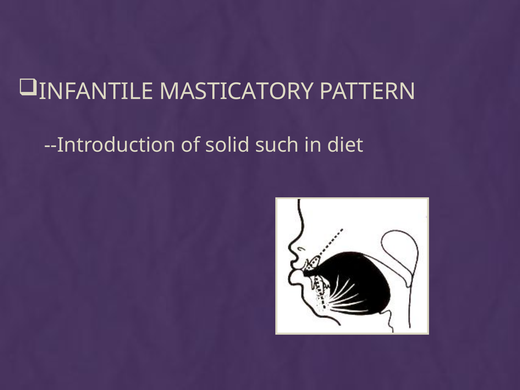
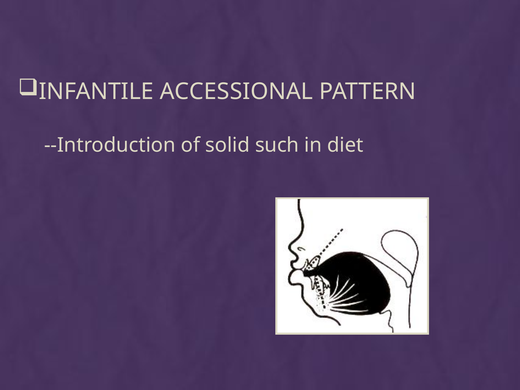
MASTICATORY: MASTICATORY -> ACCESSIONAL (236, 92)
